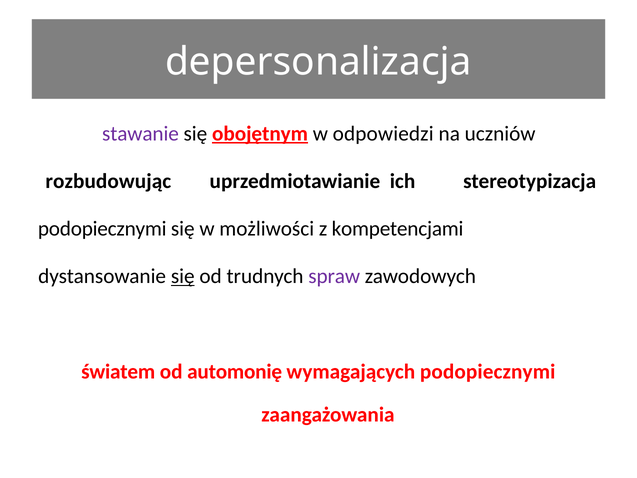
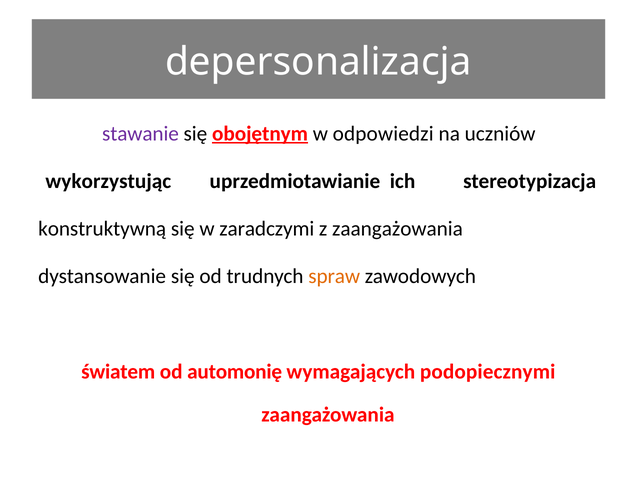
rozbudowując: rozbudowując -> wykorzystując (108, 181)
podopiecznymi: podopiecznymi -> konstruktywną (102, 229)
możliwości: możliwości -> zaradczymi (267, 229)
z kompetencjami: kompetencjami -> zaangażowania (397, 229)
się underline: present -> none (183, 276)
spraw colour: purple -> orange (334, 276)
